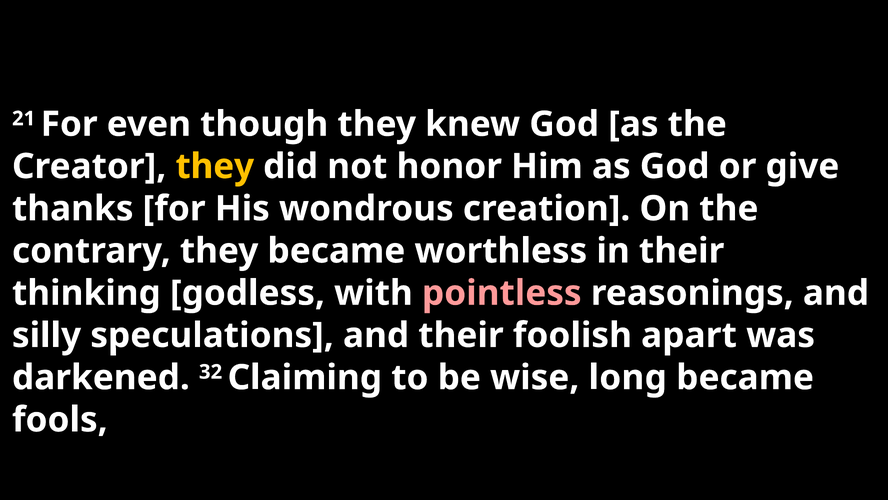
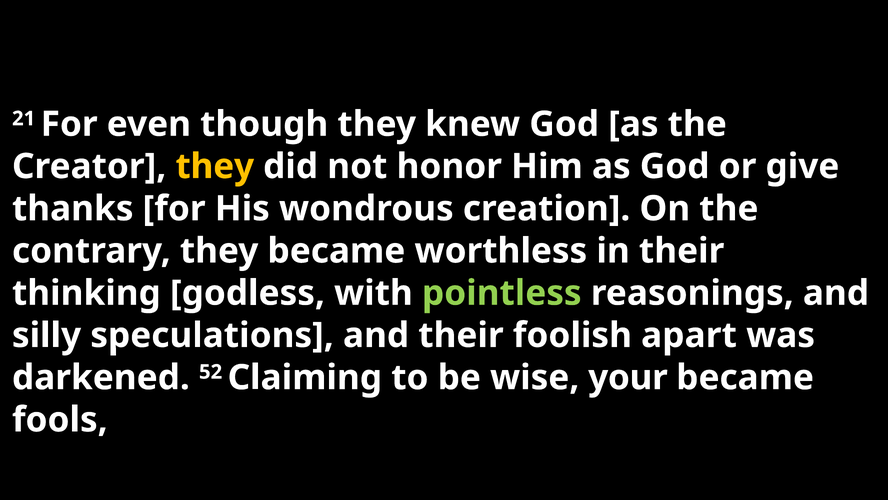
pointless colour: pink -> light green (502, 293)
32: 32 -> 52 (211, 372)
long: long -> your (628, 377)
